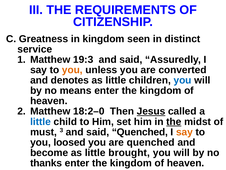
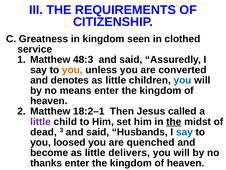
distinct: distinct -> clothed (182, 39)
19:3: 19:3 -> 48:3 (83, 59)
18:2–0: 18:2–0 -> 18:2–1 (89, 111)
Jesus underline: present -> none (151, 111)
little colour: blue -> purple (40, 121)
must: must -> dead (44, 132)
said Quenched: Quenched -> Husbands (140, 132)
say colour: orange -> blue (184, 132)
brought: brought -> delivers (129, 152)
